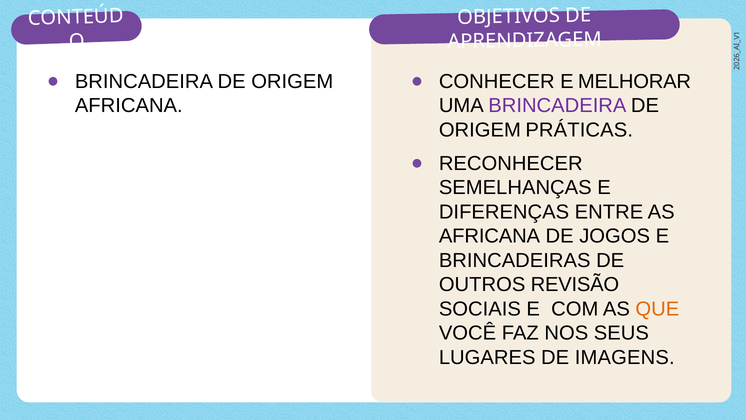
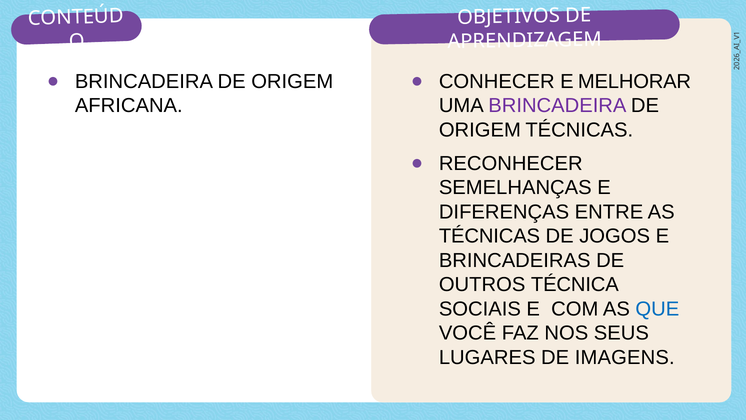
ORIGEM PRÁTICAS: PRÁTICAS -> TÉCNICAS (579, 130)
AFRICANA: AFRICANA -> TÉCNICAS (489, 236)
REVISÃO: REVISÃO -> TÉCNICA (575, 285)
QUE colour: orange -> blue (657, 309)
